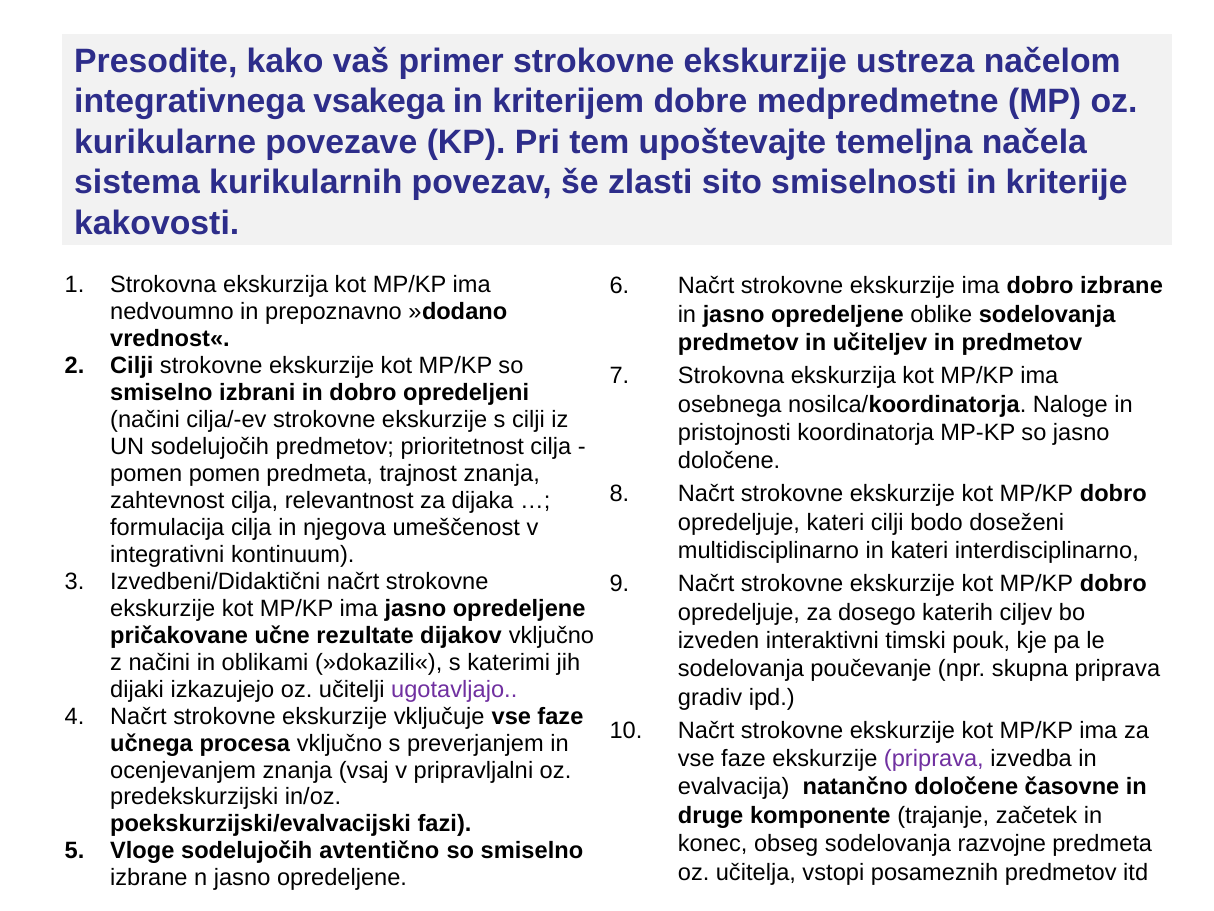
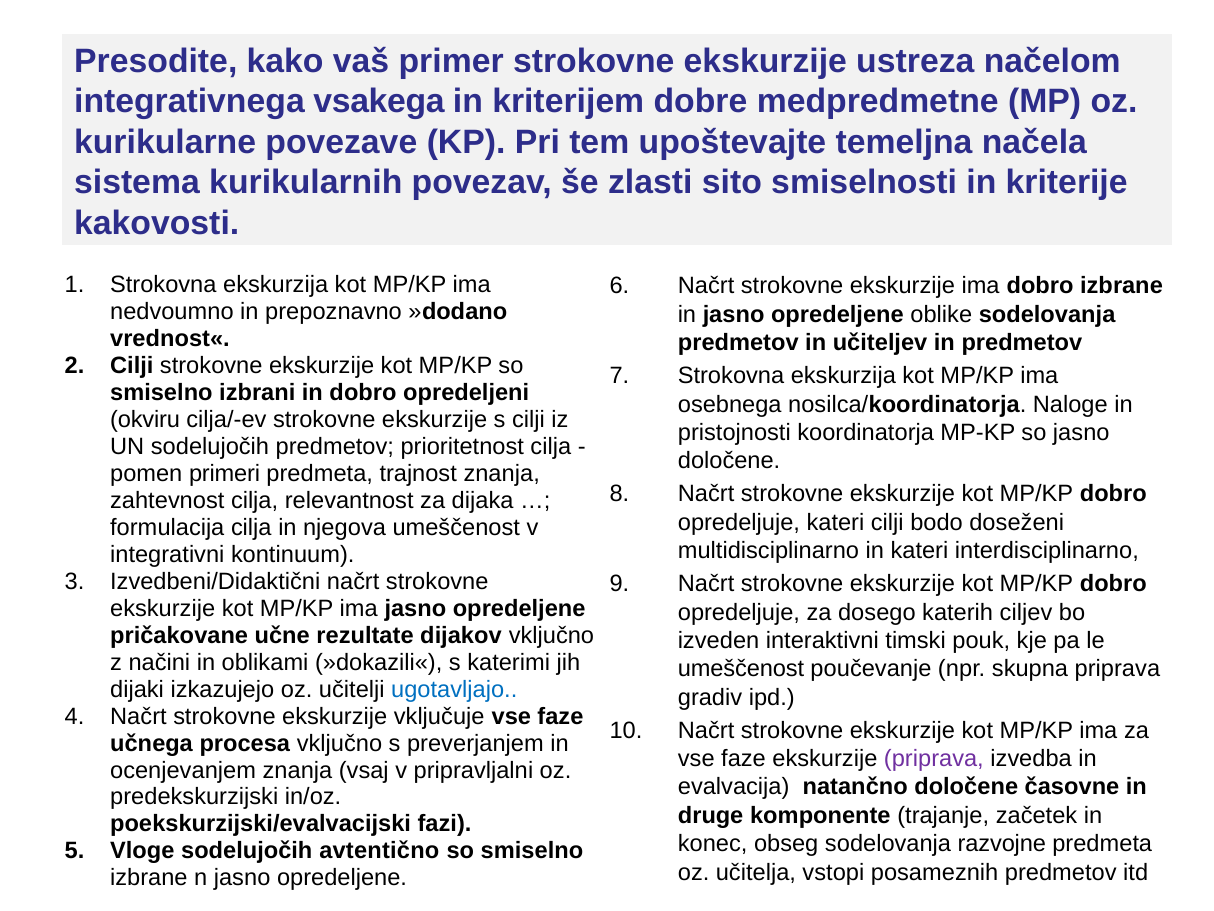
načini: načini -> okviru (145, 419)
pomen pomen: pomen -> primeri (225, 473)
sodelovanja: sodelovanja -> umeščenost (741, 669)
ugotavljajo colour: purple -> blue (454, 689)
